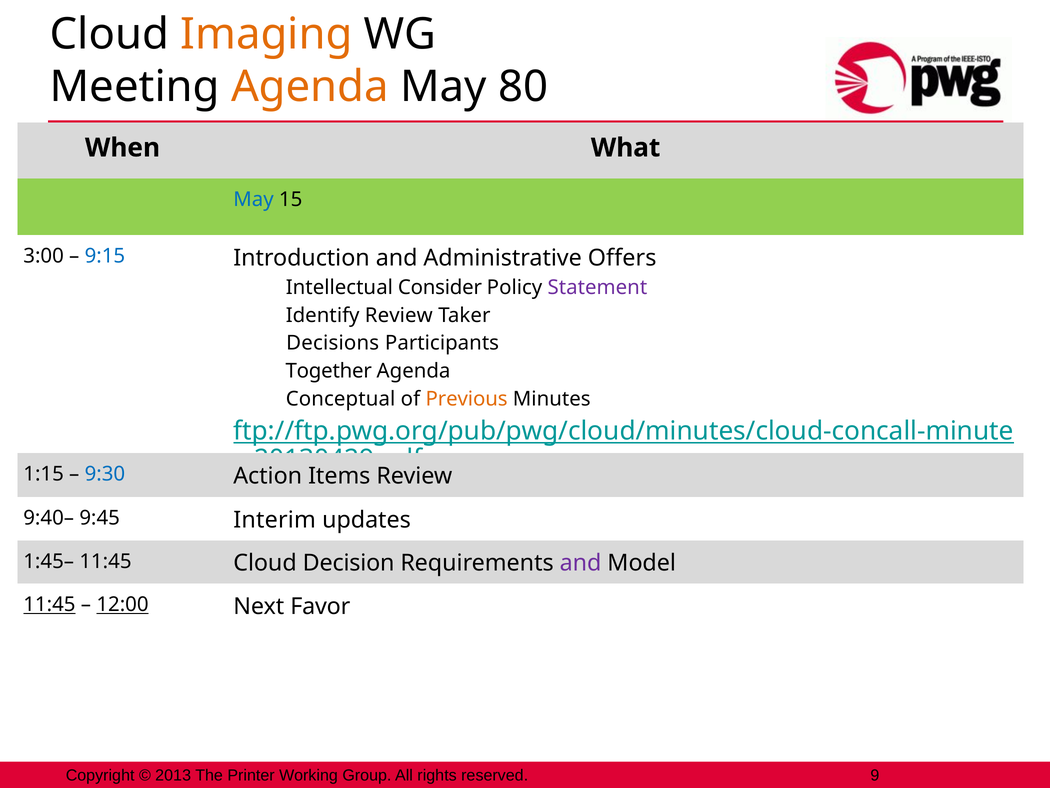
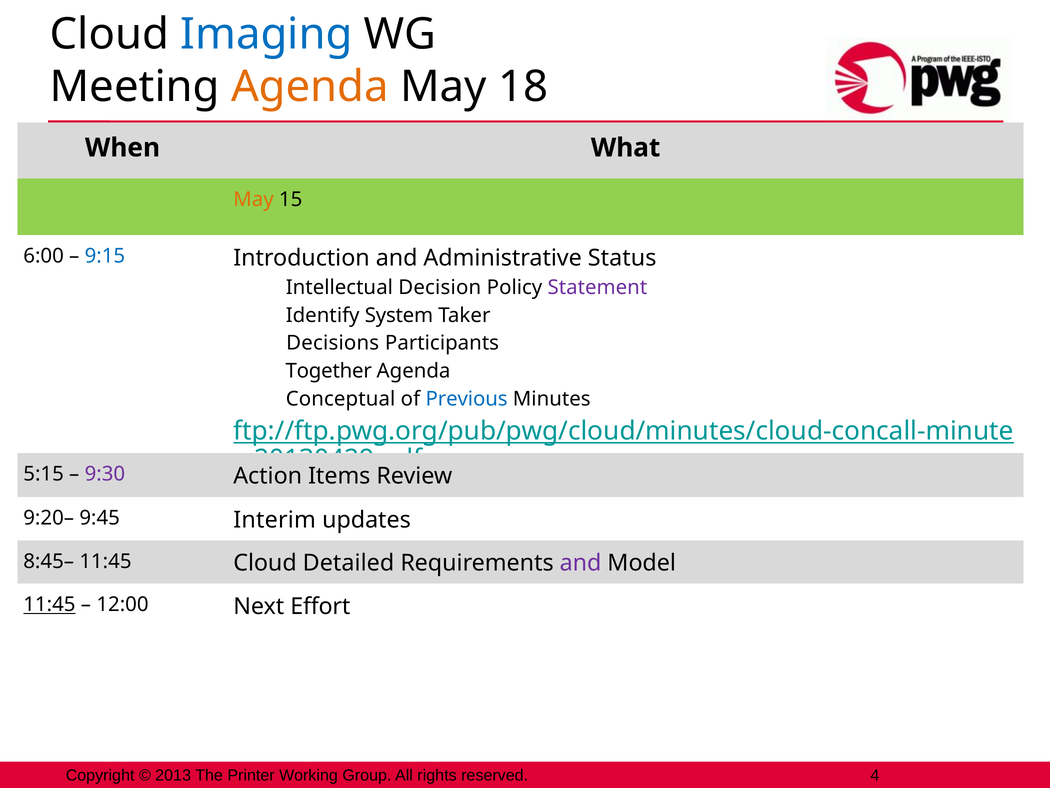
Imaging colour: orange -> blue (267, 34)
80: 80 -> 18 (523, 87)
May colour: blue -> orange (253, 200)
3:00: 3:00 -> 6:00 (44, 256)
Offers: Offers -> Status (622, 258)
Consider: Consider -> Decision (440, 287)
Identify Review: Review -> System (399, 315)
Previous colour: orange -> blue (467, 399)
1:15: 1:15 -> 5:15 (44, 474)
9:30 colour: blue -> purple (105, 474)
9:40–: 9:40– -> 9:20– (49, 518)
1:45–: 1:45– -> 8:45– (49, 561)
Decision: Decision -> Detailed (348, 563)
12:00 underline: present -> none (122, 604)
Favor: Favor -> Effort (320, 606)
9: 9 -> 4 (875, 775)
